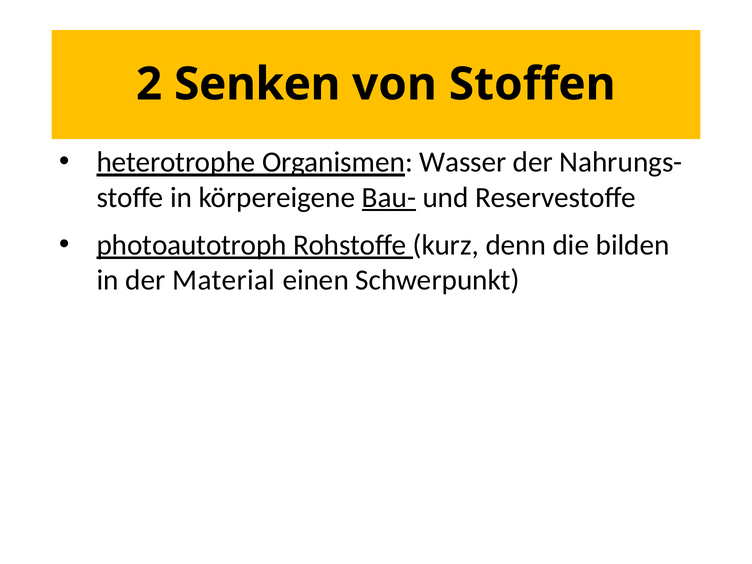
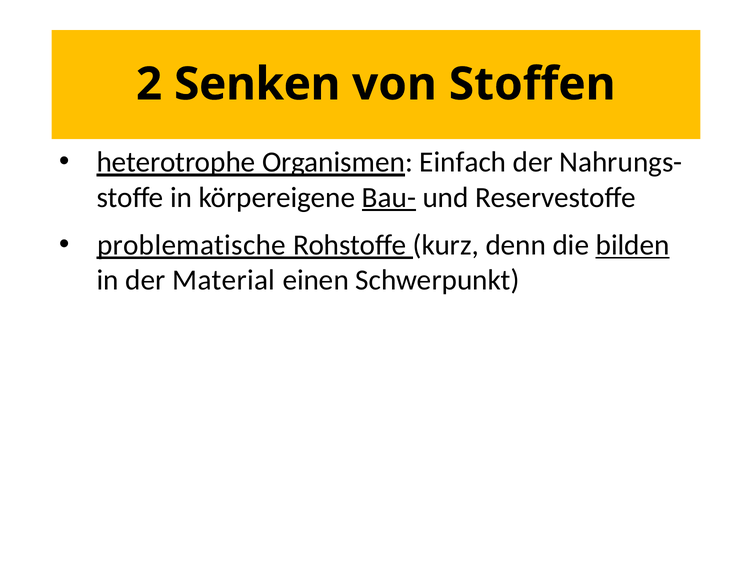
Wasser: Wasser -> Einfach (463, 162)
photoautotroph: photoautotroph -> problematische (192, 245)
bilden underline: none -> present (633, 245)
